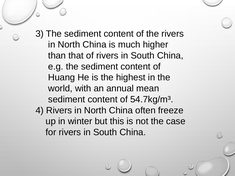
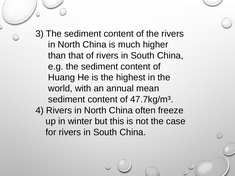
54.7kg/m³: 54.7kg/m³ -> 47.7kg/m³ (152, 100)
